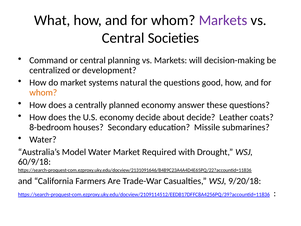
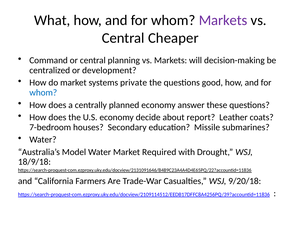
Societies: Societies -> Cheaper (173, 38)
natural: natural -> private (134, 83)
whom colour: orange -> blue (43, 93)
about decide: decide -> report (201, 117)
8-bedroom: 8-bedroom -> 7-bedroom (50, 127)
60/9/18: 60/9/18 -> 18/9/18 (34, 162)
